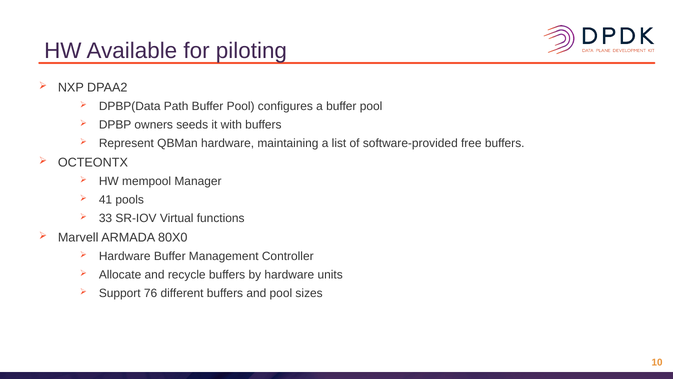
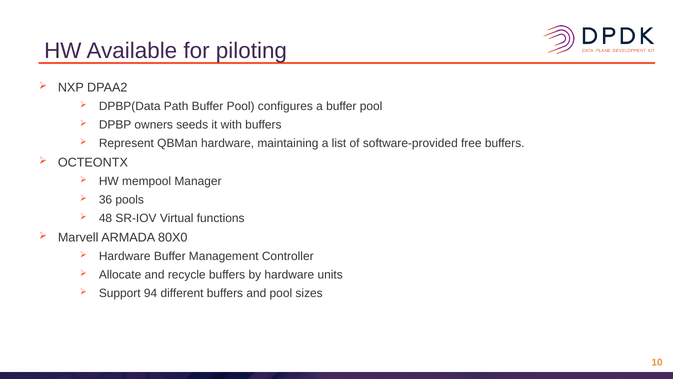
41: 41 -> 36 (105, 200)
33: 33 -> 48 (105, 218)
76: 76 -> 94 (151, 293)
